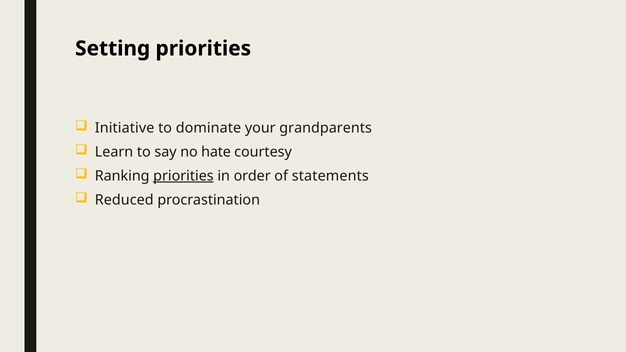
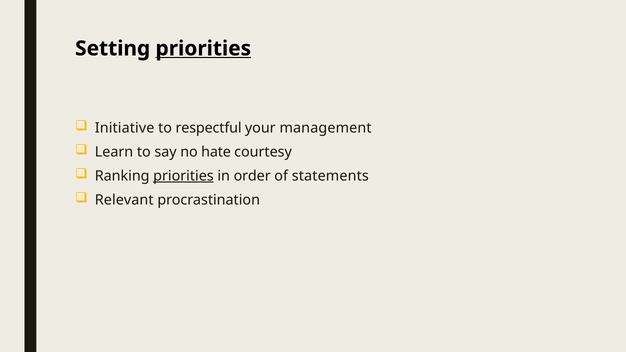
priorities underline: none -> present (203, 49)
dominate: dominate -> respectful (209, 128)
grandparents: grandparents -> management (326, 128)
Reduced: Reduced -> Relevant (124, 200)
